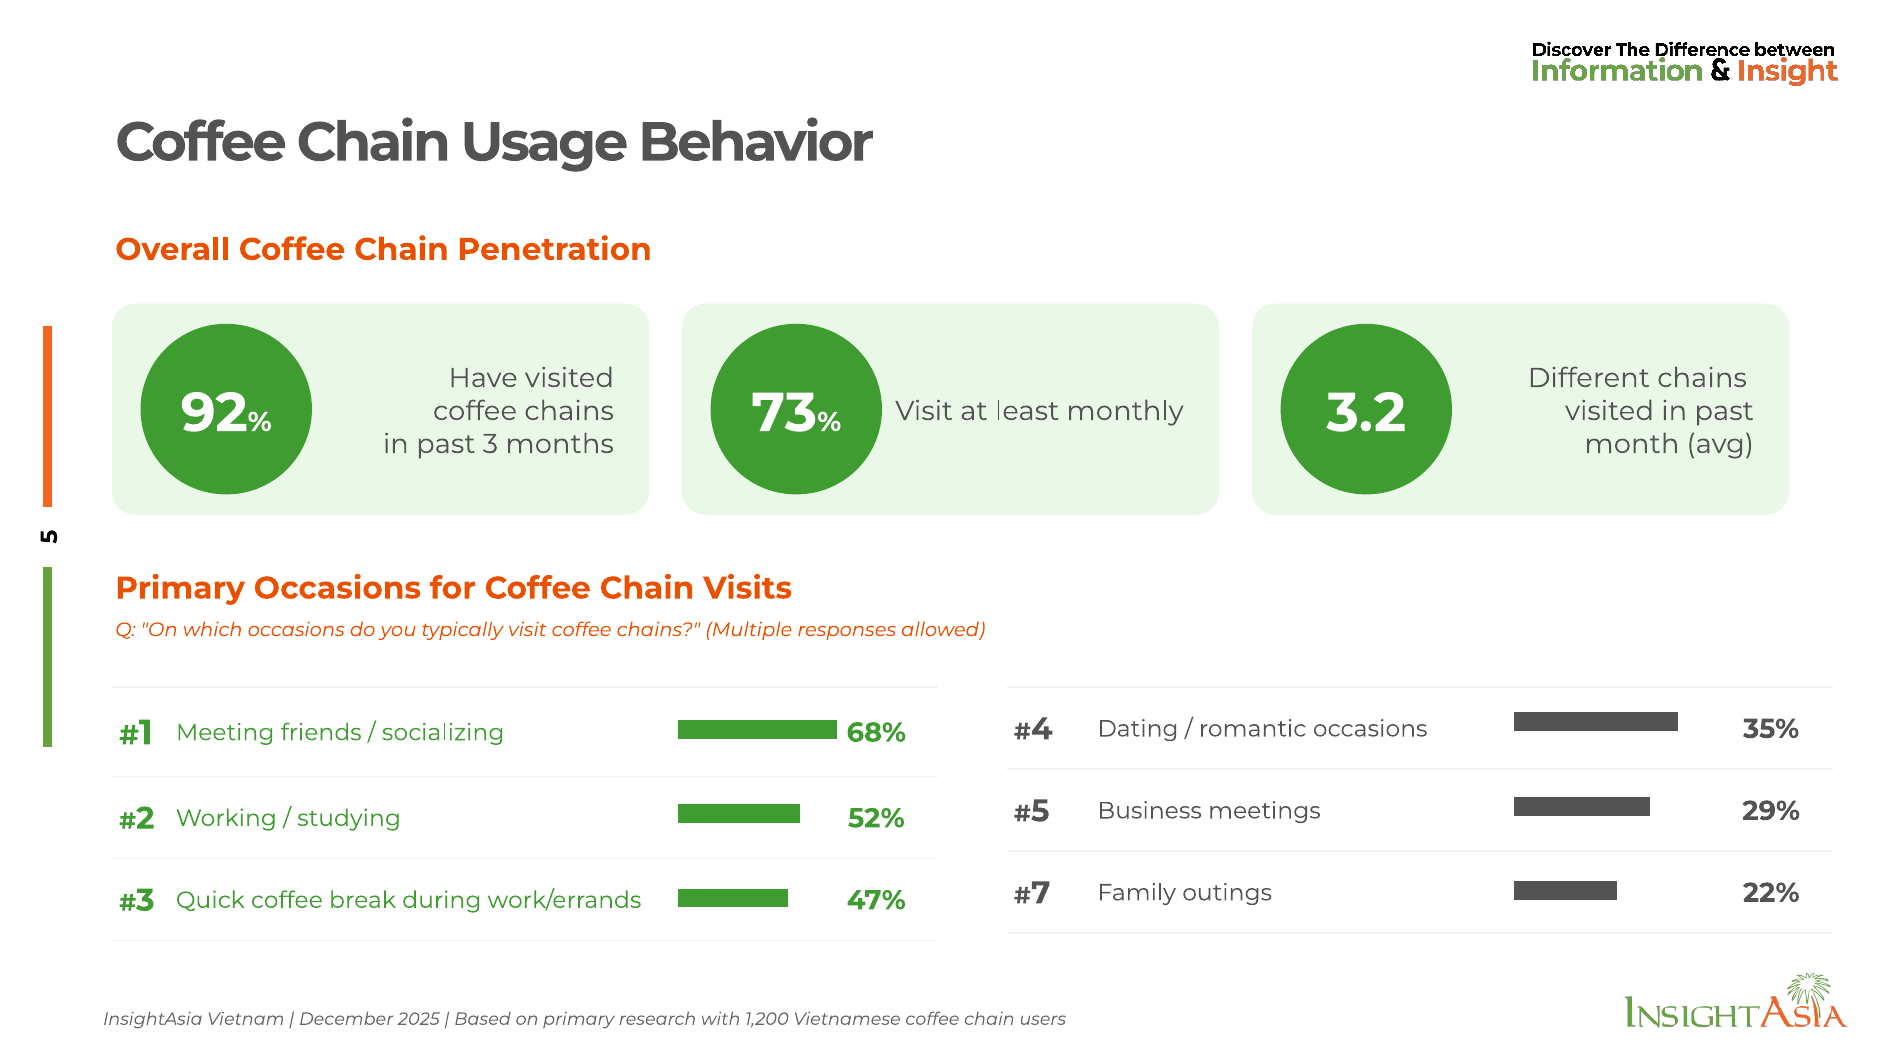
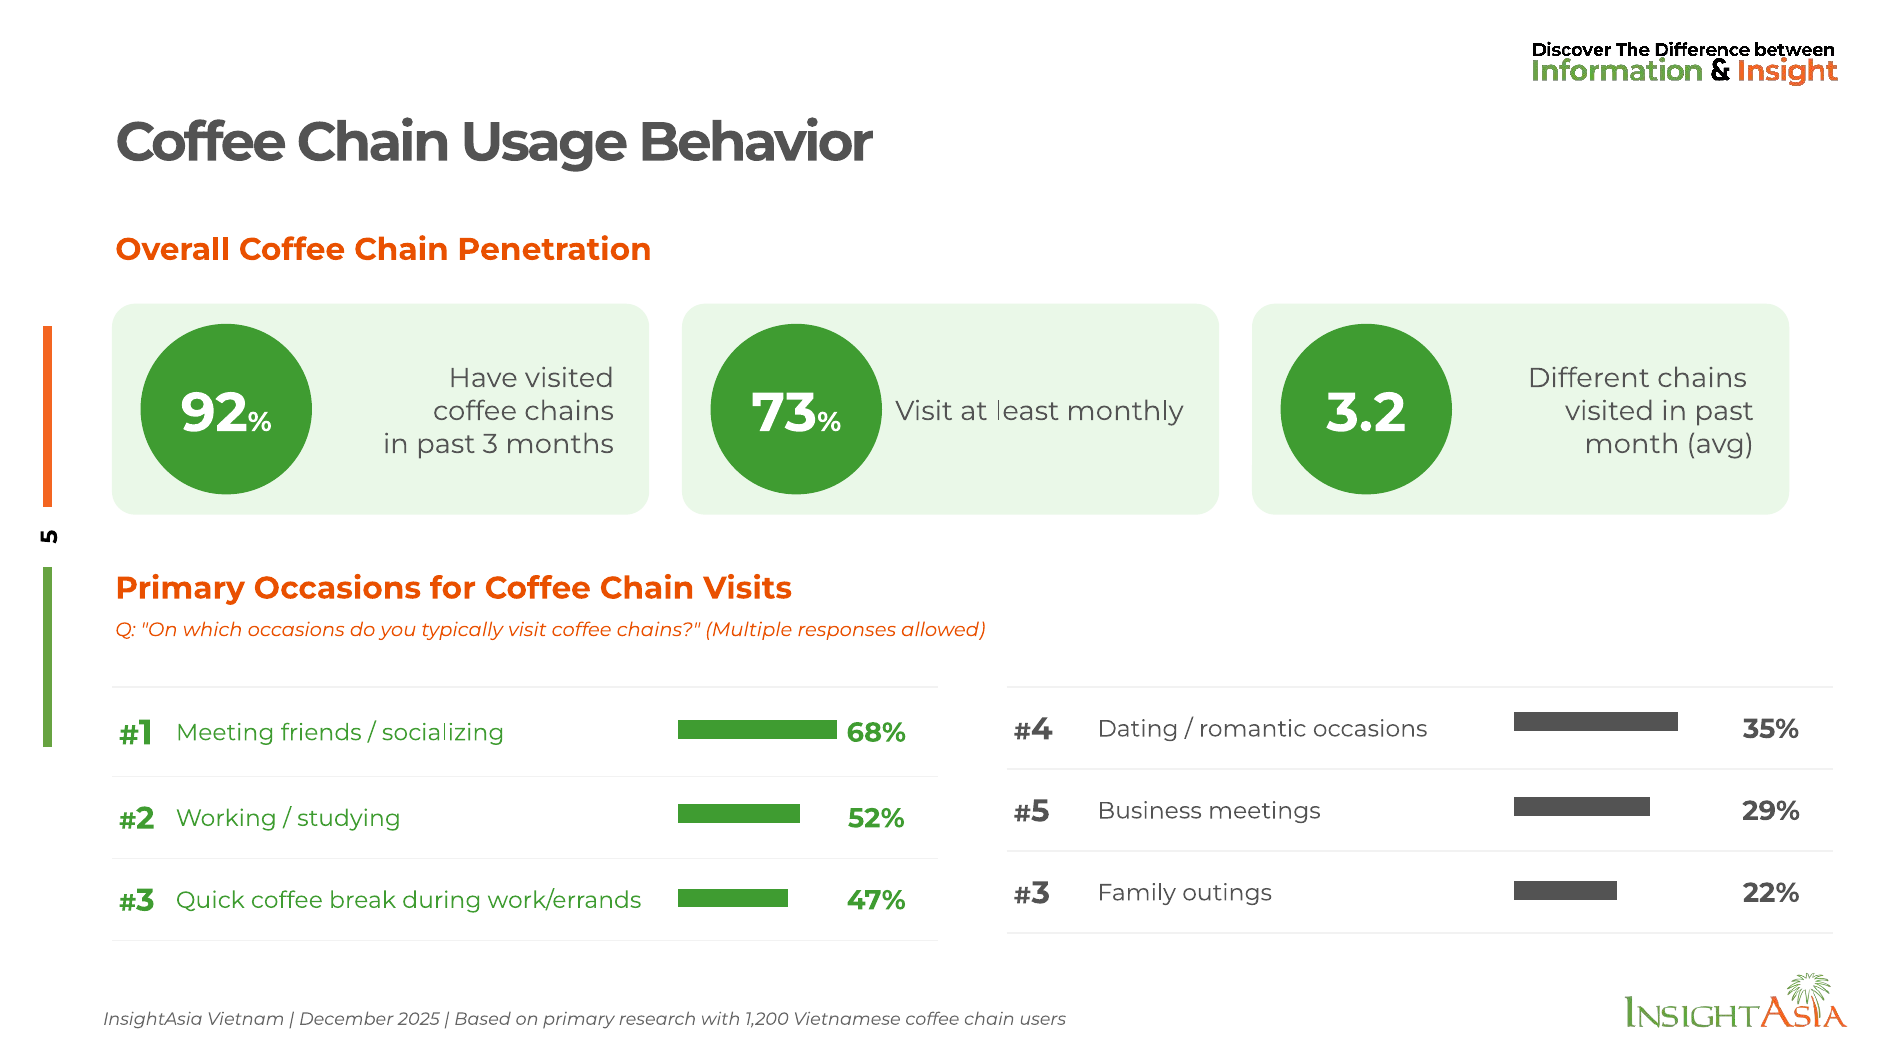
7: 7 -> 3 (1041, 893)
